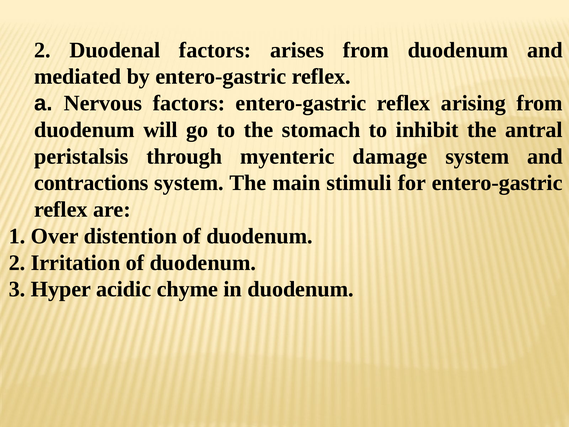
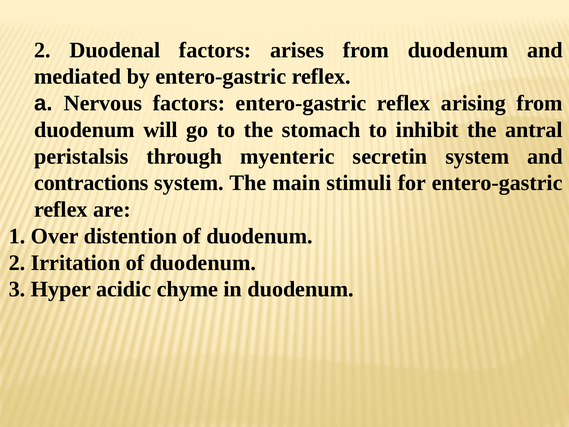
damage: damage -> secretin (390, 156)
